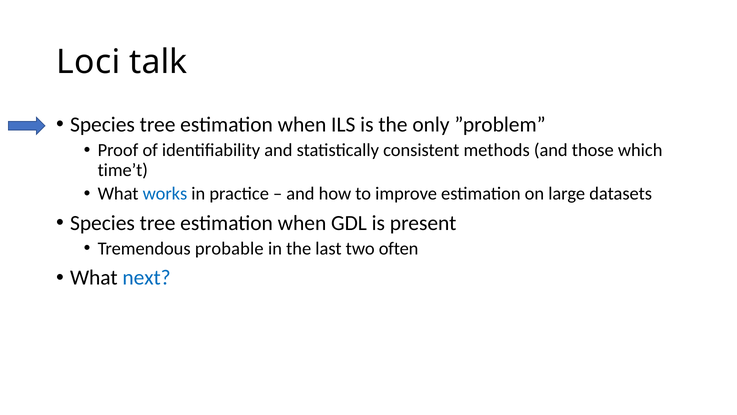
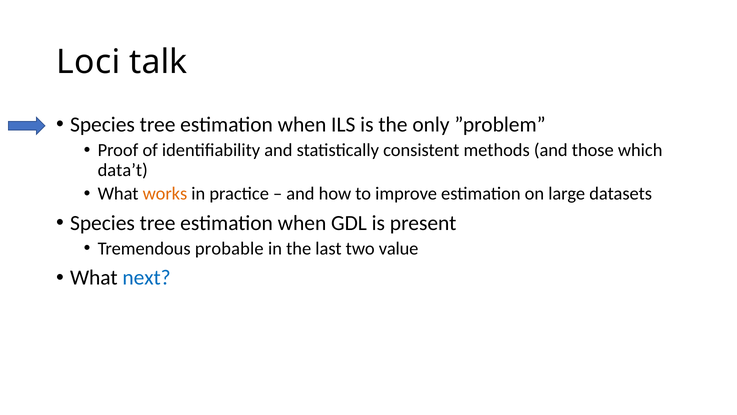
time’t: time’t -> data’t (123, 170)
works colour: blue -> orange (165, 194)
often: often -> value (399, 248)
